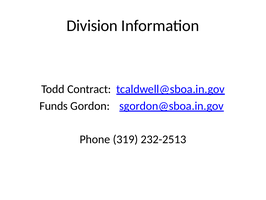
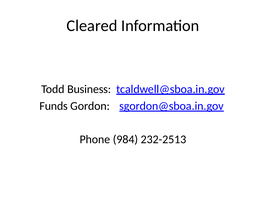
Division: Division -> Cleared (92, 26)
Contract: Contract -> Business (89, 89)
319: 319 -> 984 (125, 139)
